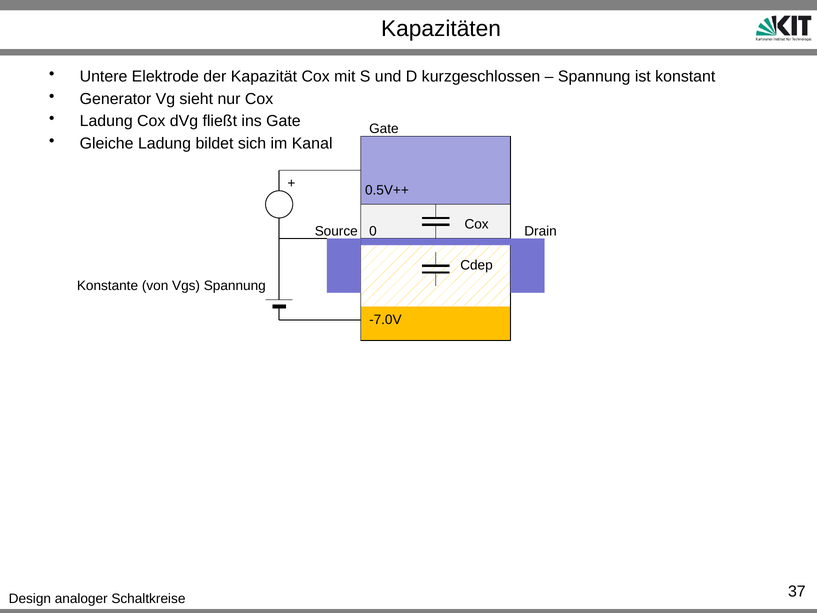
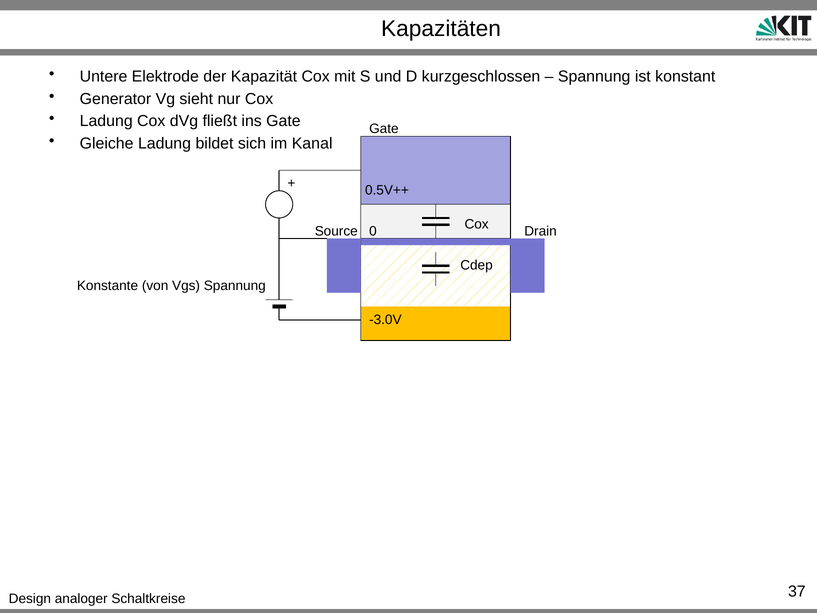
-7.0V: -7.0V -> -3.0V (385, 319)
